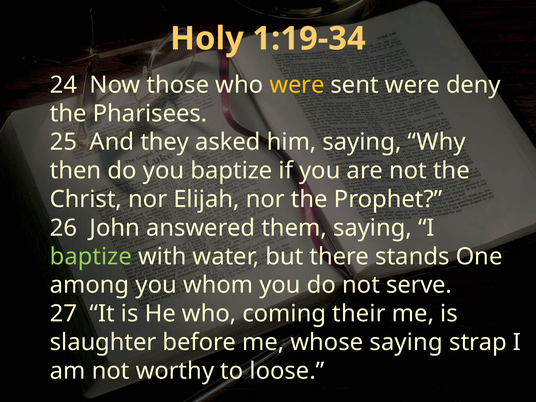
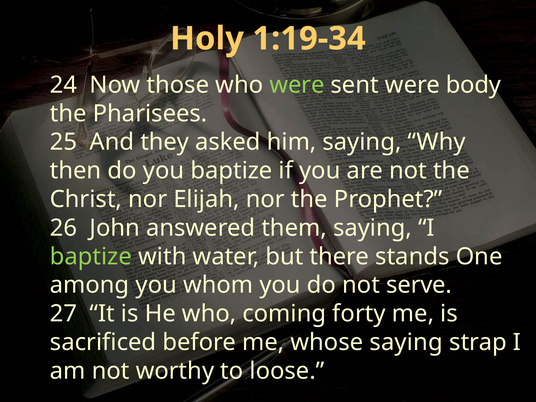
were colour: yellow -> light green (297, 85)
deny: deny -> body (473, 85)
their: their -> forty (359, 314)
slaughter: slaughter -> sacrificed (103, 342)
